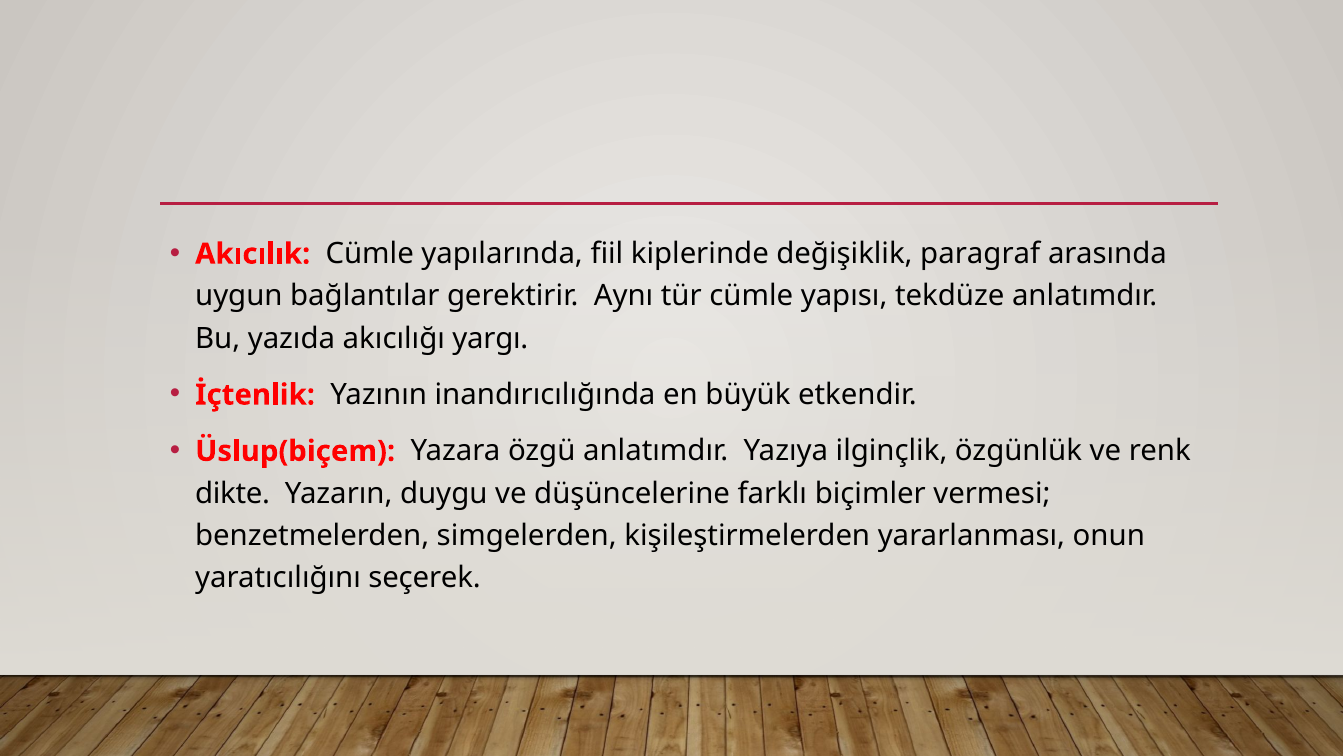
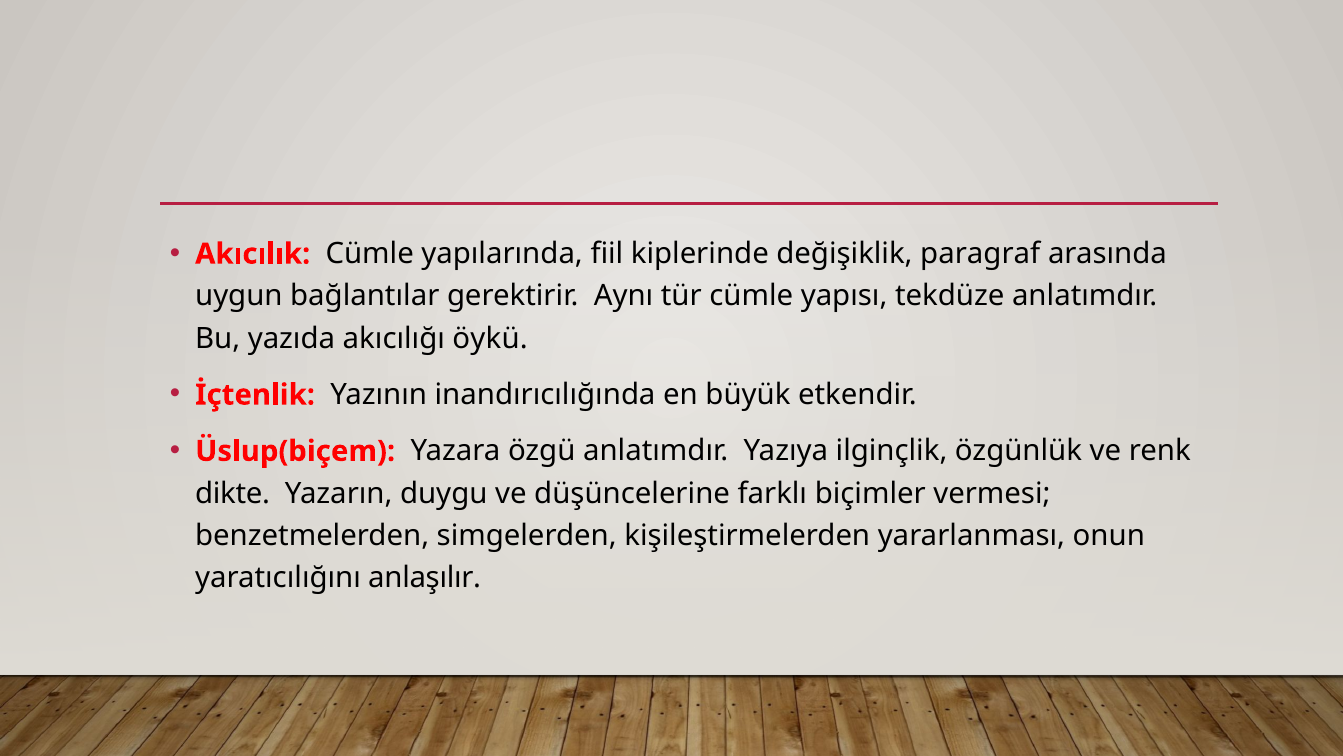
yargı: yargı -> öykü (490, 338)
seçerek: seçerek -> anlaşılır (425, 578)
